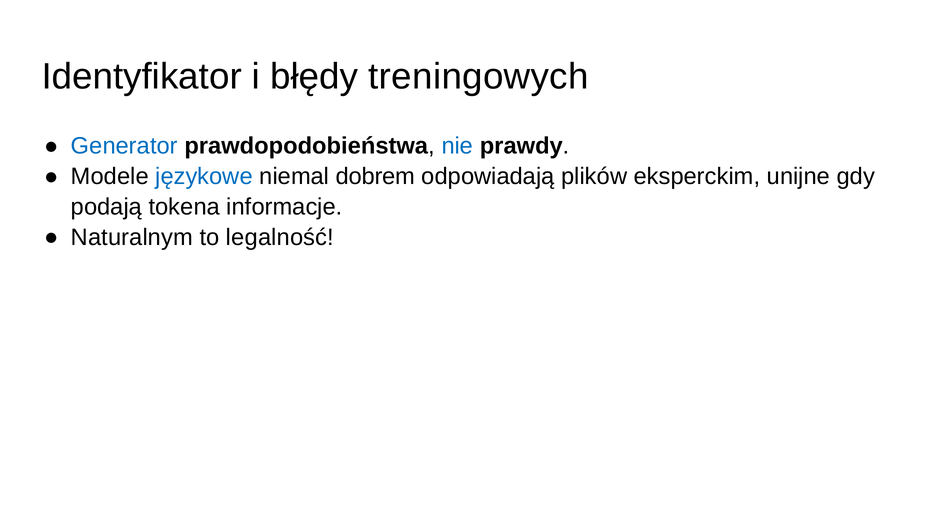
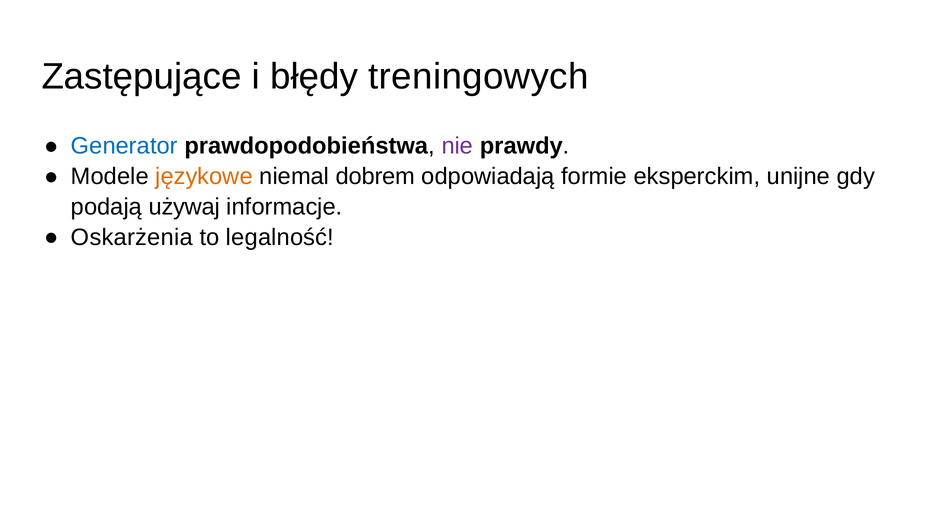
Identyfikator: Identyfikator -> Zastępujące (142, 76)
nie colour: blue -> purple (457, 146)
językowe colour: blue -> orange (204, 176)
plików: plików -> formie (594, 176)
tokena: tokena -> używaj (184, 207)
Naturalnym: Naturalnym -> Oskarżenia (132, 237)
